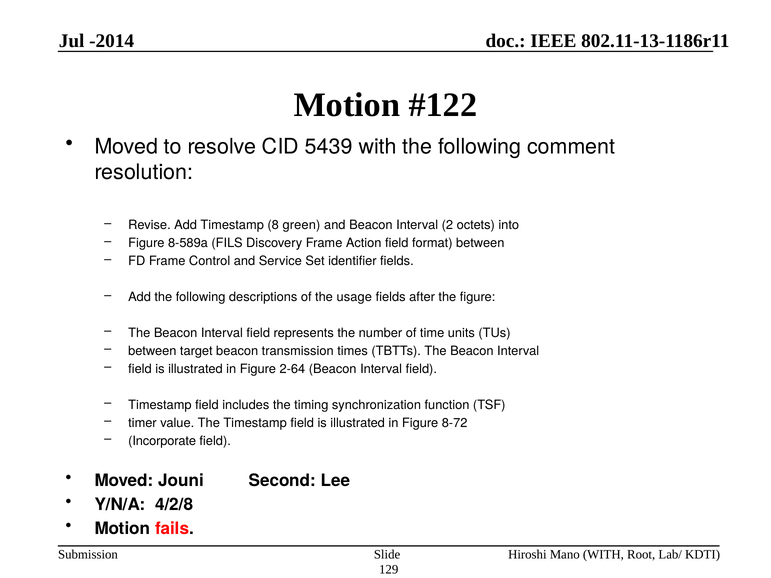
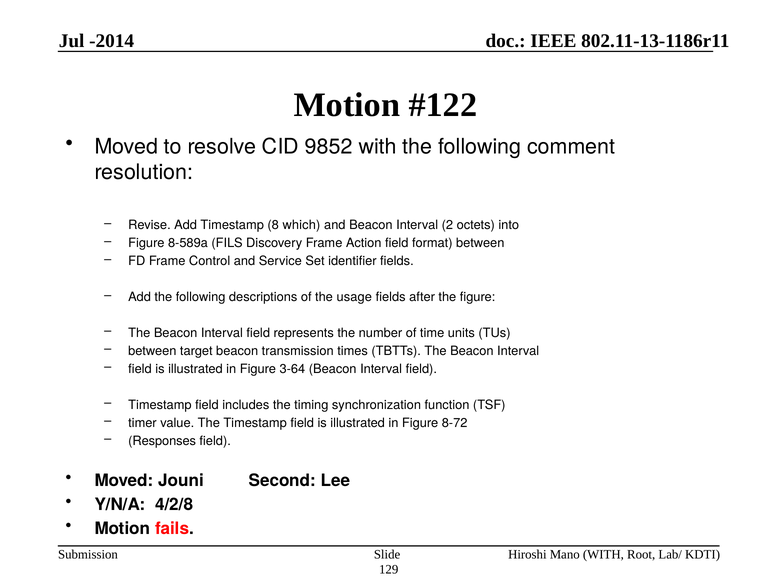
5439: 5439 -> 9852 (329, 147)
green: green -> which (301, 225)
2-64: 2-64 -> 3-64 (292, 369)
Incorporate: Incorporate -> Responses (162, 441)
